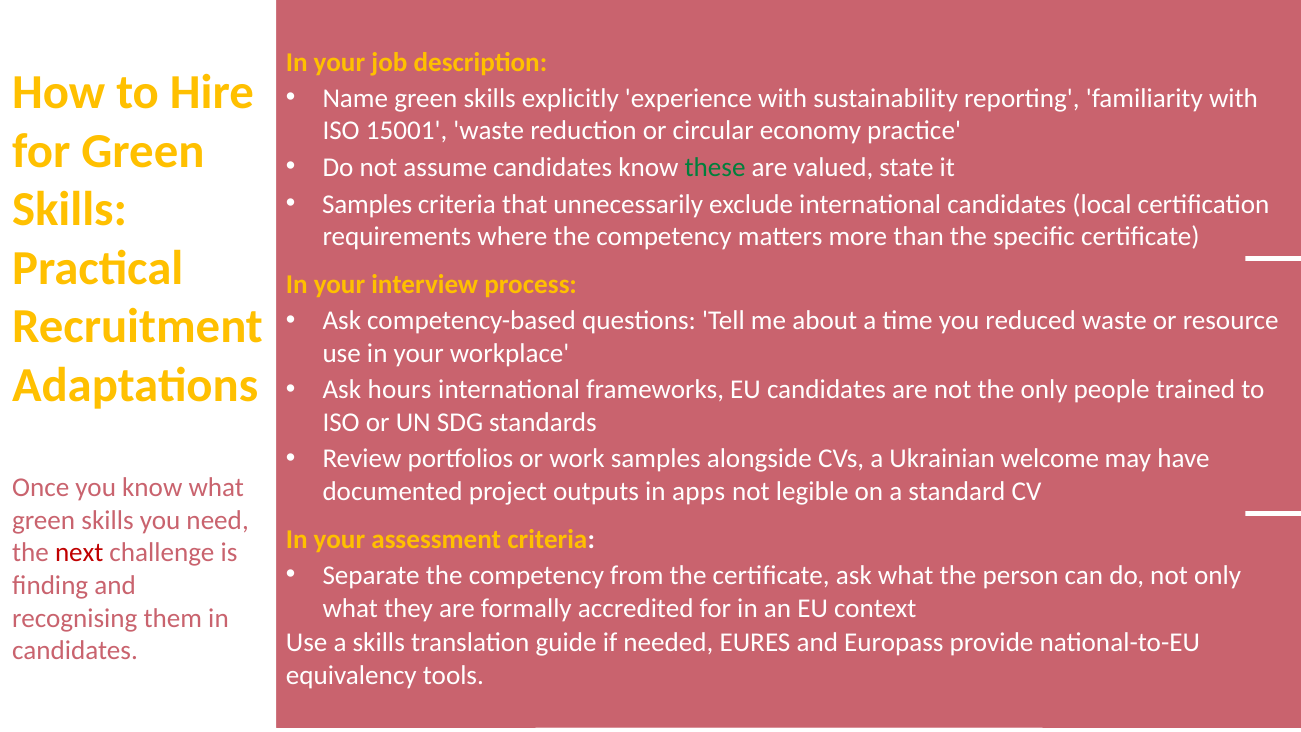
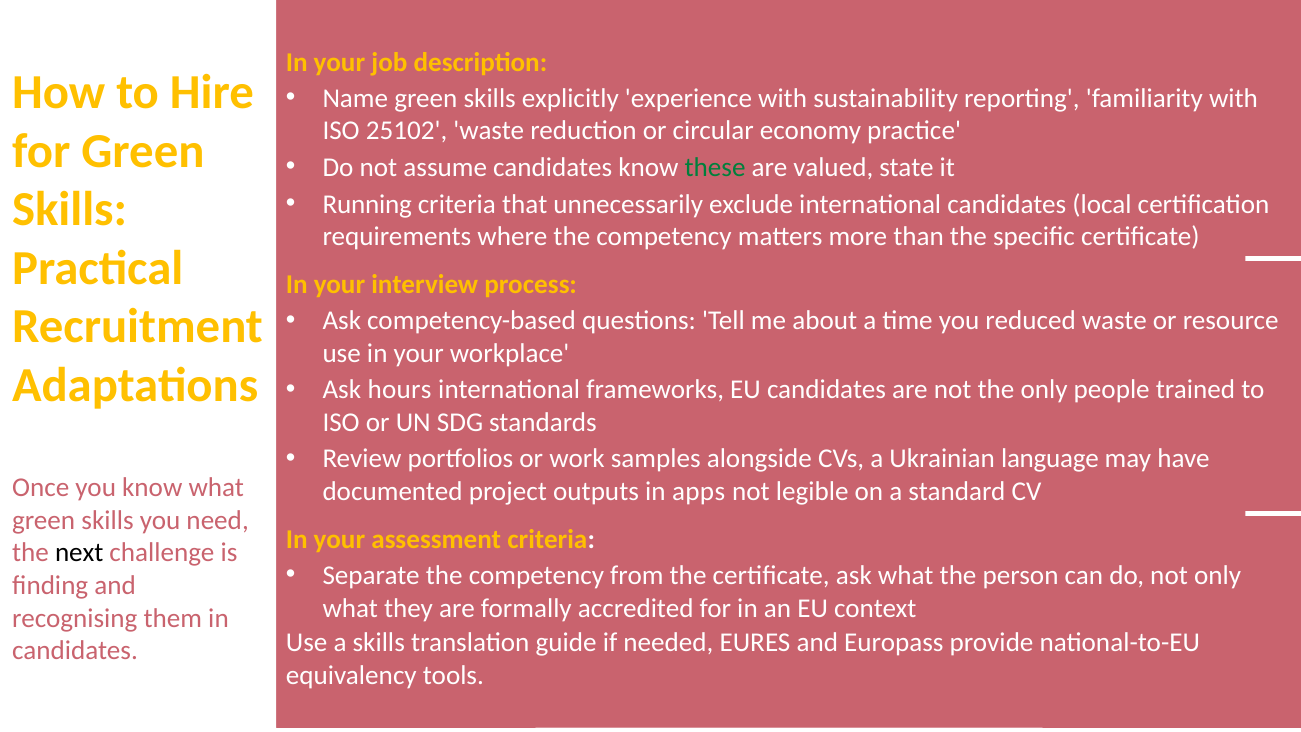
15001: 15001 -> 25102 (407, 131)
Samples: Samples -> Running (367, 204)
welcome: welcome -> language (1050, 459)
next colour: red -> black (79, 553)
